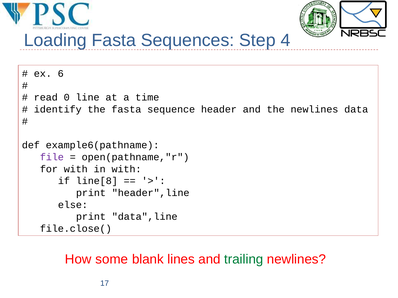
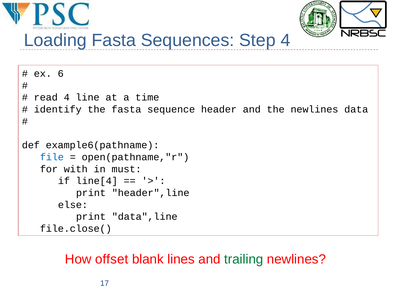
read 0: 0 -> 4 (67, 98)
file colour: purple -> blue (52, 157)
in with: with -> must (127, 169)
line[8: line[8 -> line[4 (97, 181)
some: some -> offset (112, 260)
